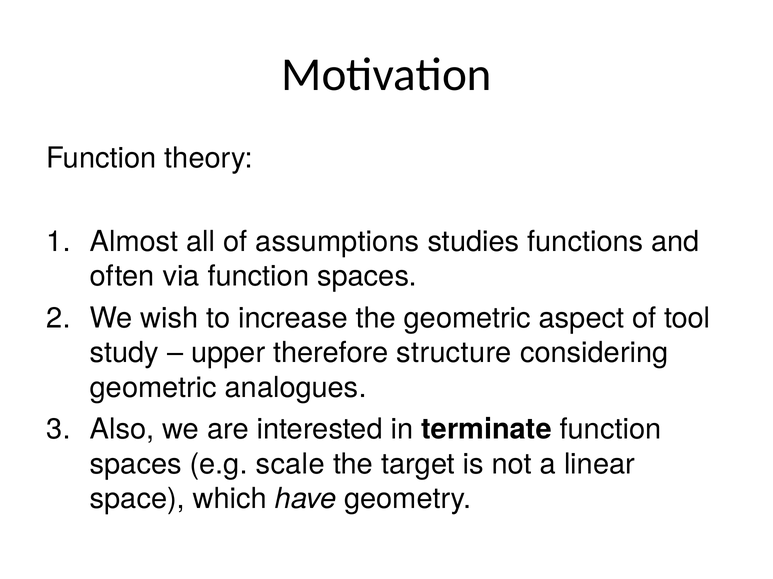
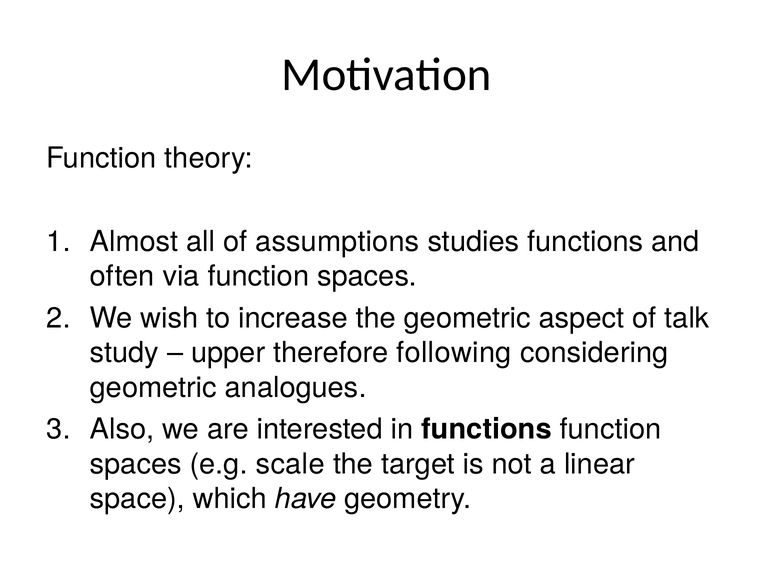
tool: tool -> talk (687, 318)
structure: structure -> following (454, 353)
in terminate: terminate -> functions (487, 430)
